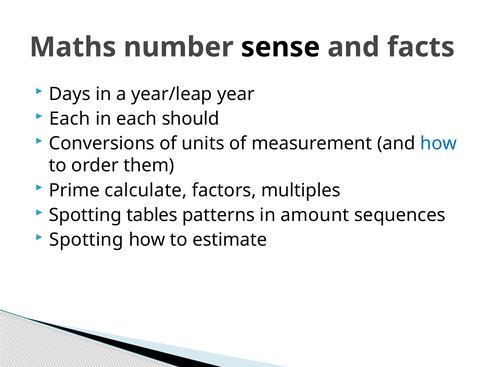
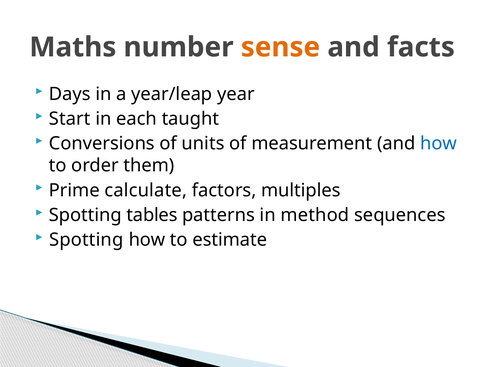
sense colour: black -> orange (280, 47)
Each: Each -> Start (70, 119)
should: should -> taught (190, 119)
amount: amount -> method (315, 215)
